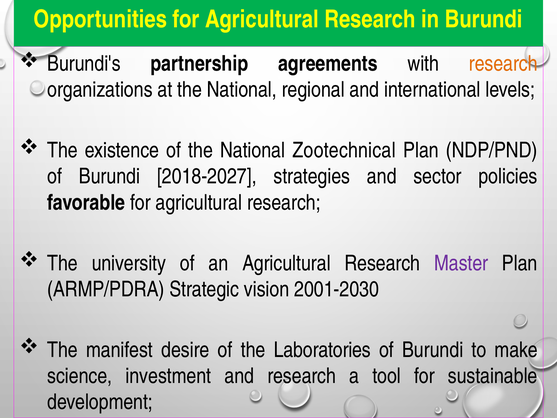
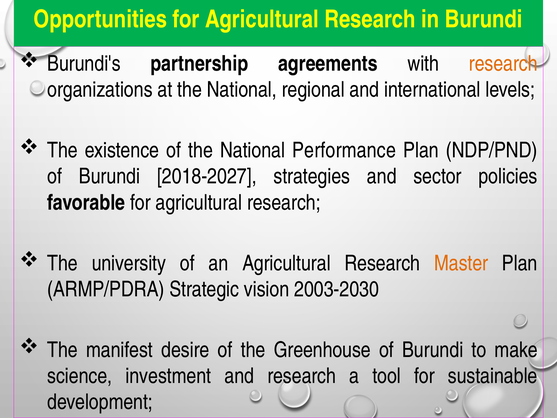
Zootechnical: Zootechnical -> Performance (344, 150)
Master colour: purple -> orange (461, 263)
2001-2030: 2001-2030 -> 2003-2030 (337, 289)
Laboratories: Laboratories -> Greenhouse (322, 350)
